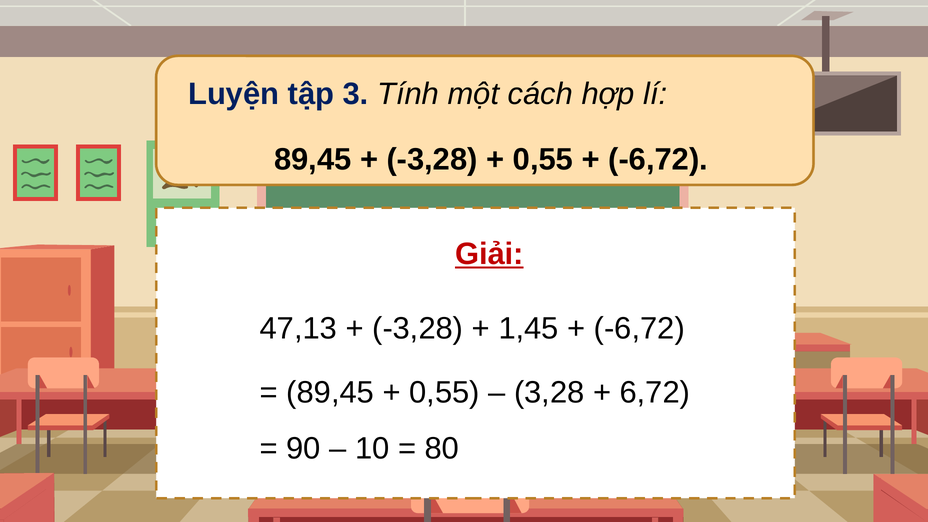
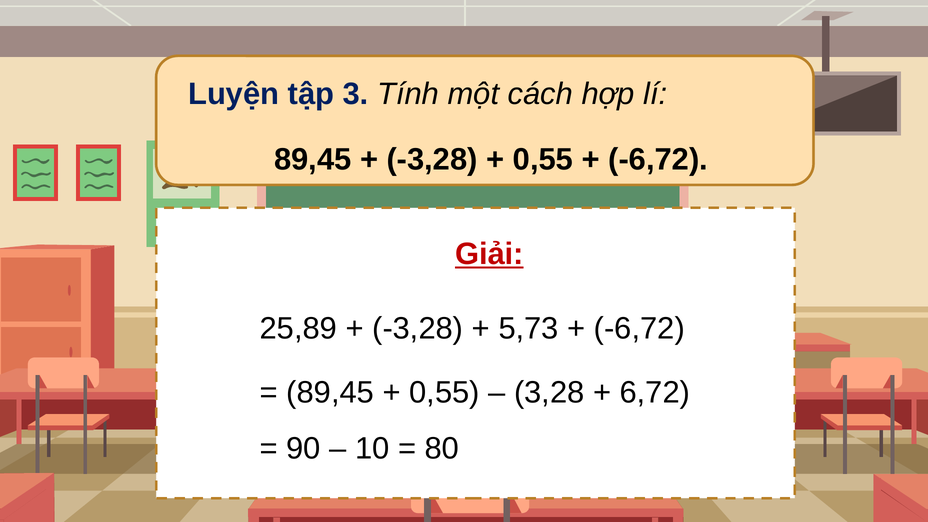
47,13: 47,13 -> 25,89 (298, 329)
1,45: 1,45 -> 5,73 (529, 329)
